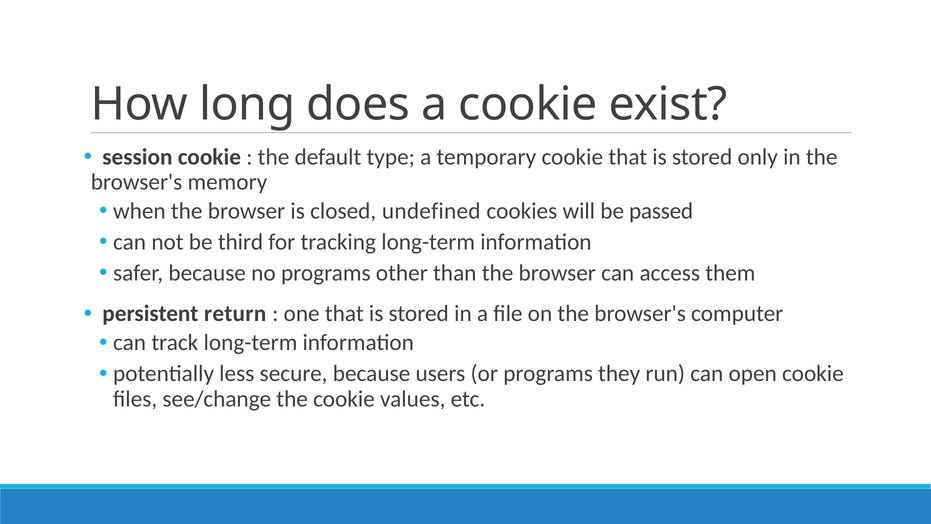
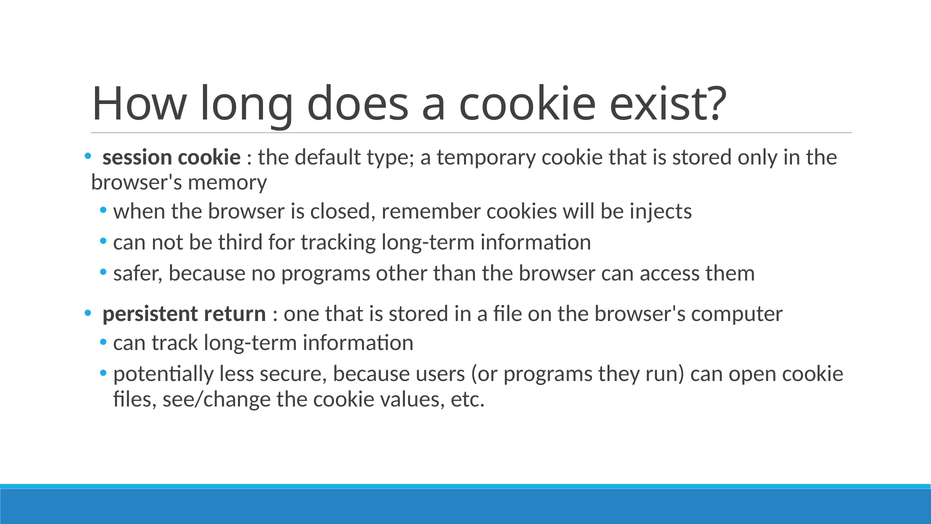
undefined: undefined -> remember (431, 211)
passed: passed -> injects (661, 211)
